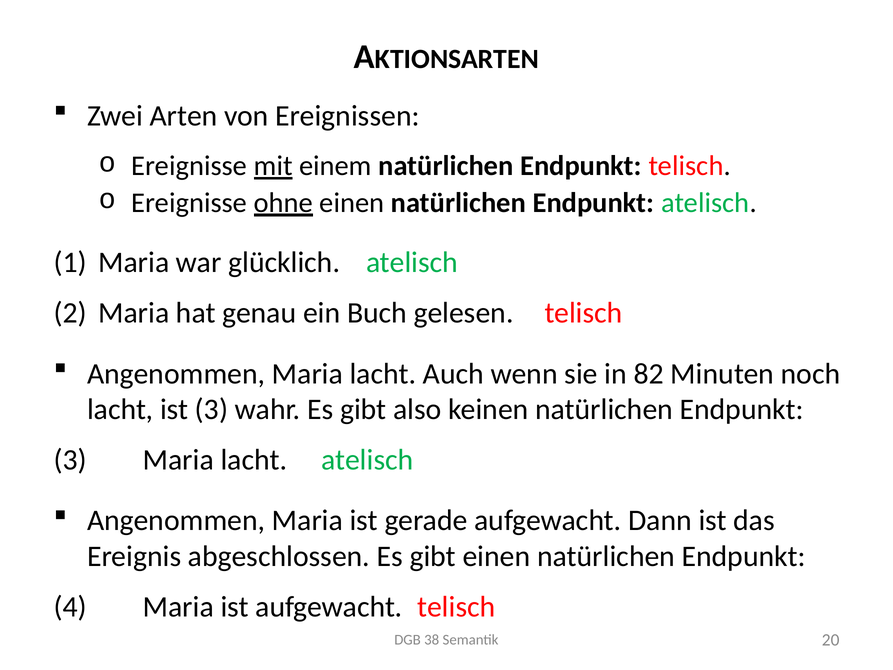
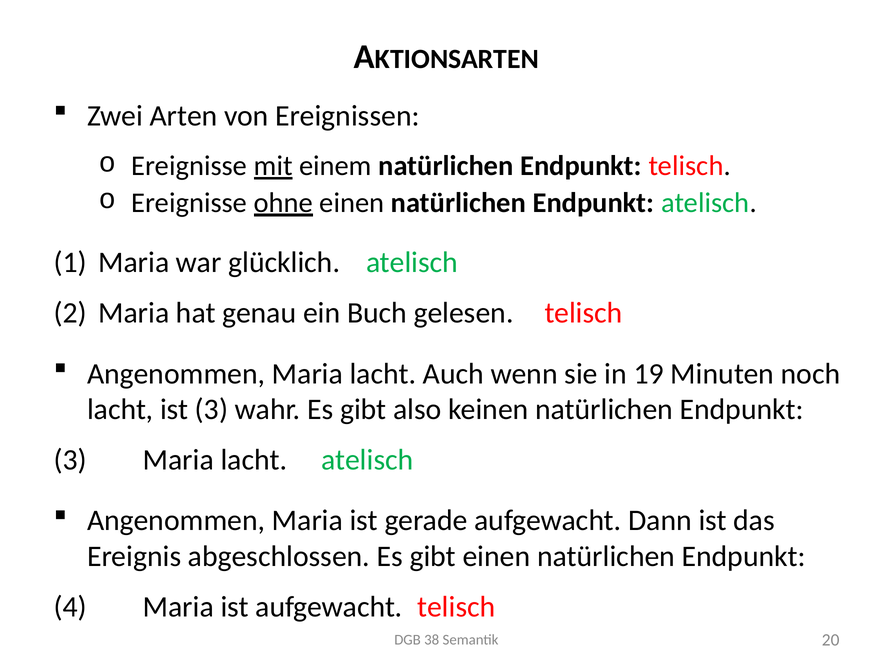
82: 82 -> 19 (649, 374)
